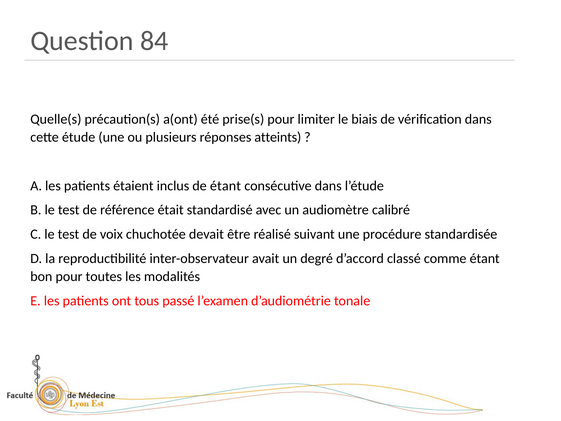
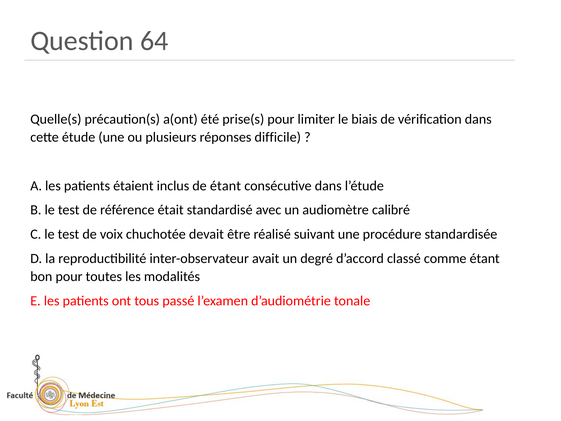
84: 84 -> 64 (154, 41)
atteints: atteints -> difficile (278, 137)
